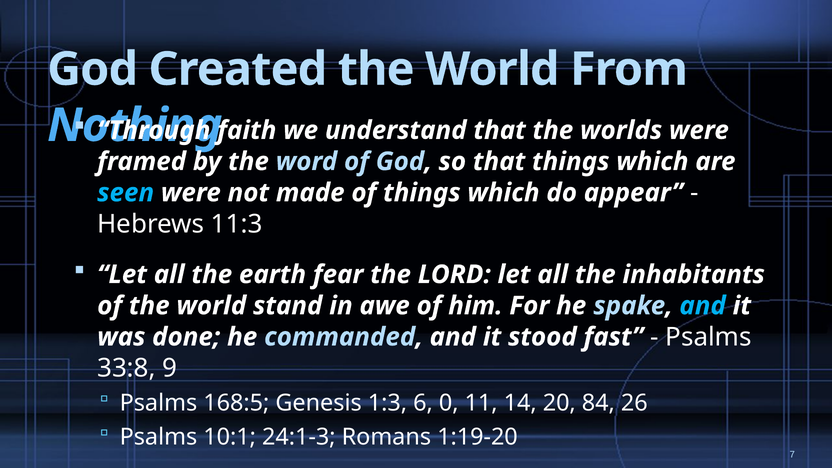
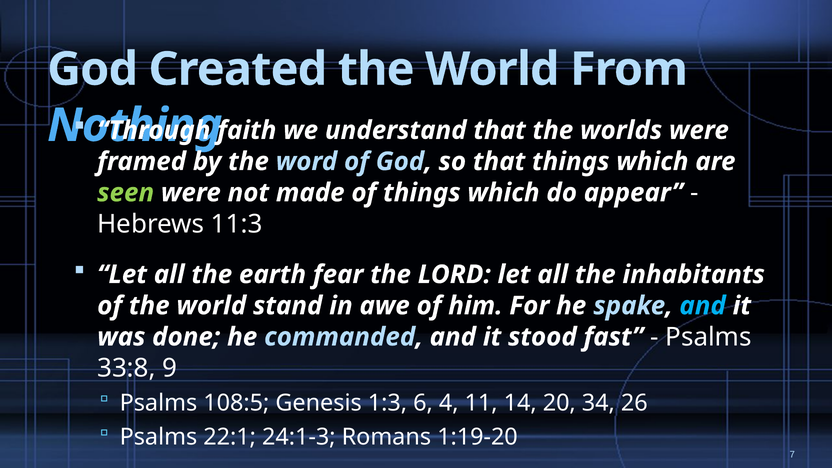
seen colour: light blue -> light green (126, 193)
168:5: 168:5 -> 108:5 (236, 403)
0: 0 -> 4 (449, 403)
84: 84 -> 34 (598, 403)
10:1: 10:1 -> 22:1 (230, 437)
